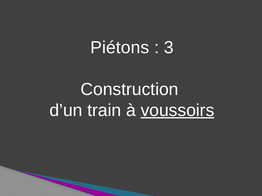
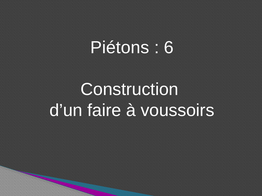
3: 3 -> 6 (169, 48)
train: train -> faire (104, 111)
voussoirs underline: present -> none (177, 111)
